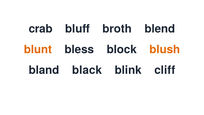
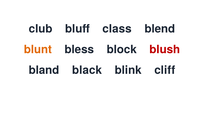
crab: crab -> club (41, 29)
broth: broth -> class (117, 29)
blush colour: orange -> red (165, 49)
